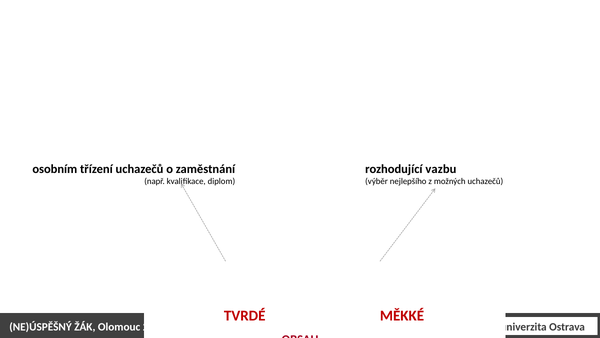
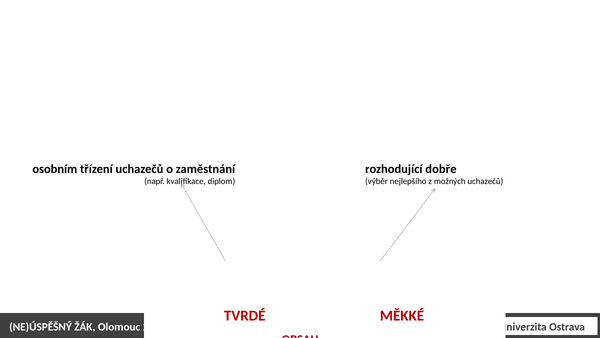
vazbu: vazbu -> dobře (441, 169)
